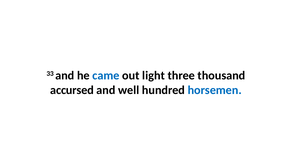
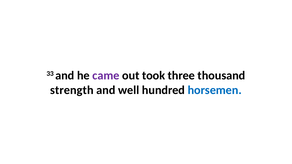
came colour: blue -> purple (106, 76)
light: light -> took (154, 76)
accursed: accursed -> strength (72, 90)
